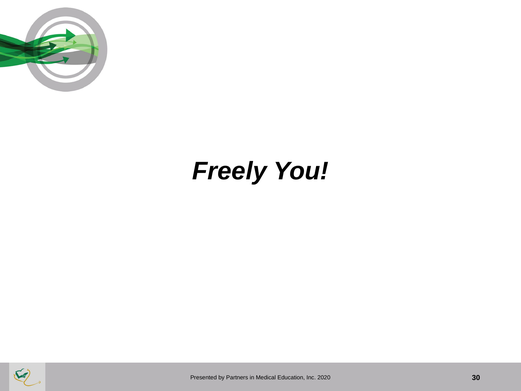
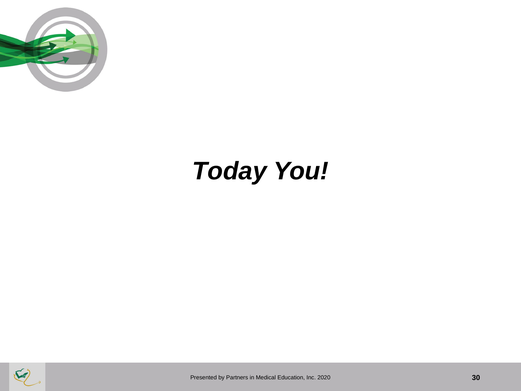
Freely: Freely -> Today (229, 171)
